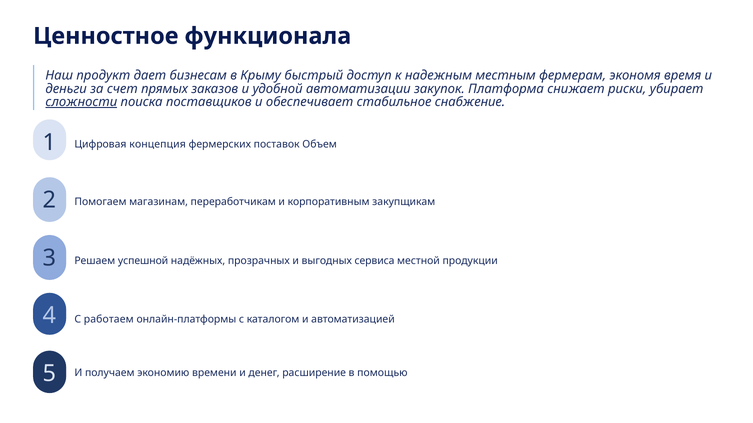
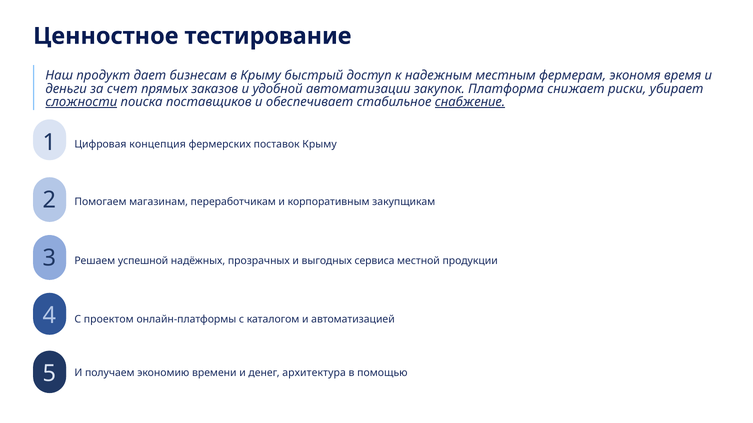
функционала: функционала -> тестирование (268, 36)
снабжение underline: none -> present (470, 102)
поставок Объем: Объем -> Крыму (320, 145)
работаем: работаем -> проектом (109, 320)
расширение: расширение -> архитектура (314, 373)
